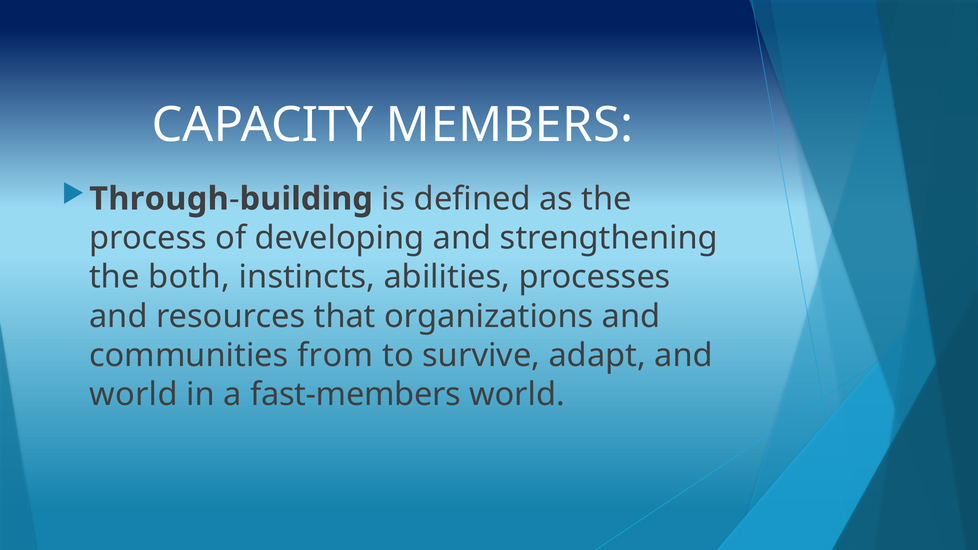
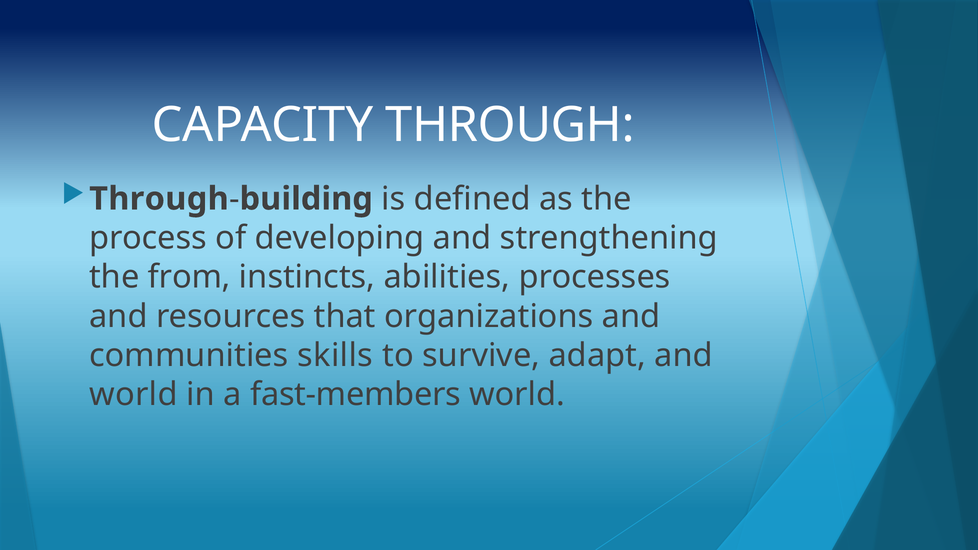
CAPACITY MEMBERS: MEMBERS -> THROUGH (510, 125)
both: both -> from (189, 277)
from: from -> skills (335, 355)
